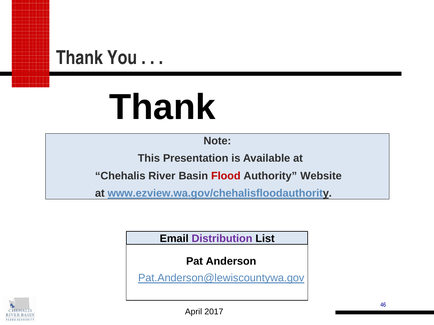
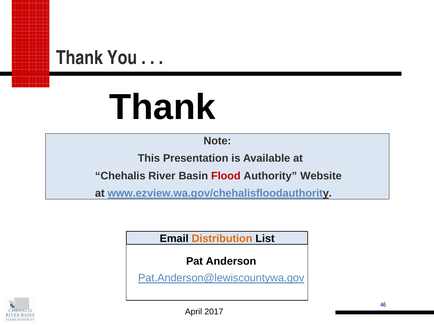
Distribution colour: purple -> orange (222, 239)
